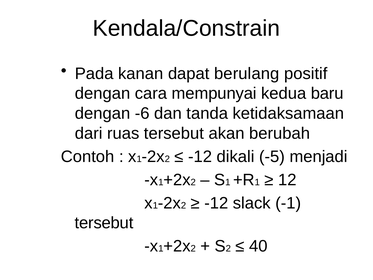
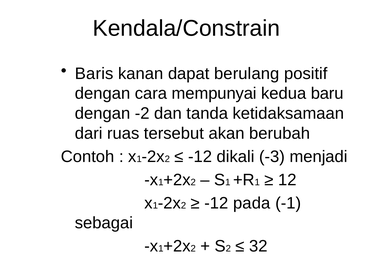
Pada: Pada -> Baris (94, 74)
-6: -6 -> -2 (142, 113)
-5: -5 -> -3 (272, 156)
slack: slack -> pada (252, 203)
tersebut: tersebut -> sebagai (104, 223)
40: 40 -> 32 (258, 246)
